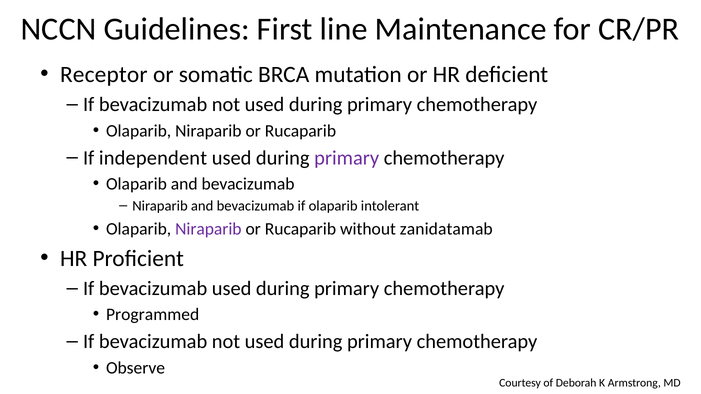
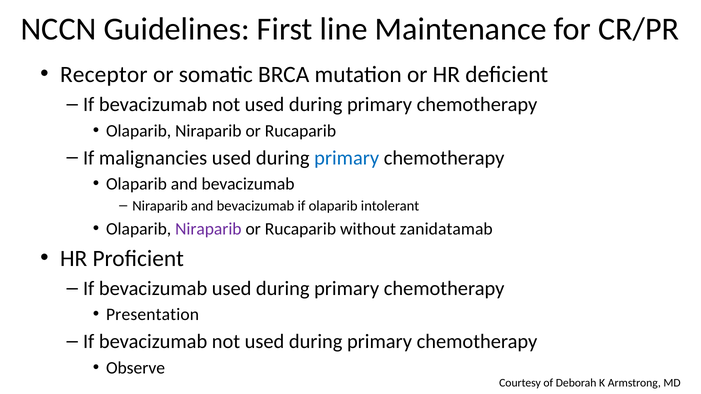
independent: independent -> malignancies (153, 158)
primary colour: purple -> blue (347, 158)
Programmed: Programmed -> Presentation (153, 315)
